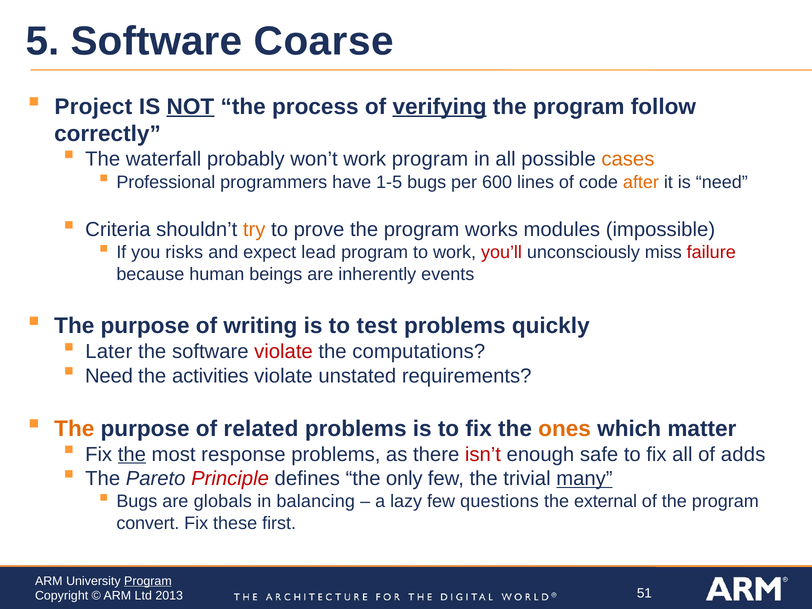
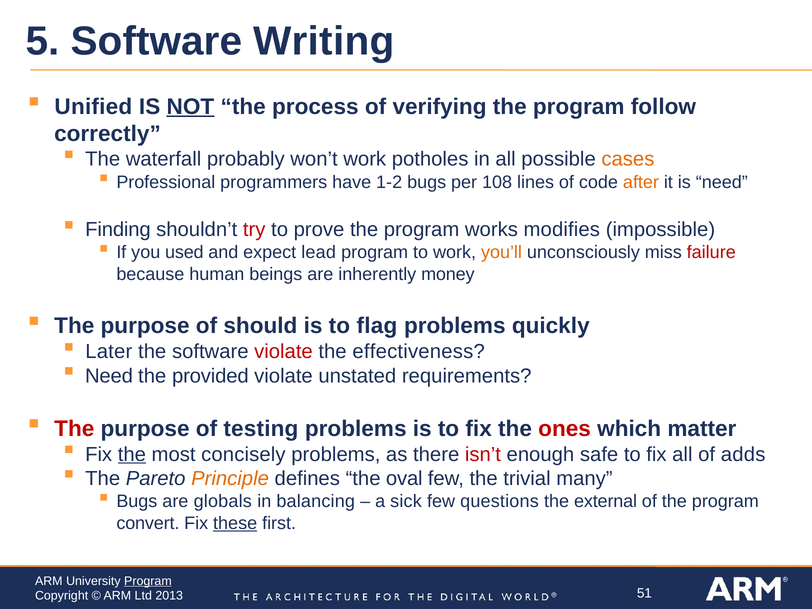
Coarse: Coarse -> Writing (324, 41)
Project: Project -> Unified (93, 107)
verifying underline: present -> none (440, 107)
work program: program -> potholes (430, 159)
1-5: 1-5 -> 1-2 (389, 182)
600: 600 -> 108 (497, 182)
Criteria: Criteria -> Finding (118, 230)
try colour: orange -> red (254, 230)
modules: modules -> modifies (562, 230)
risks: risks -> used (184, 252)
you’ll colour: red -> orange (502, 252)
events: events -> money (448, 274)
writing: writing -> should (260, 326)
test: test -> flag (377, 326)
computations: computations -> effectiveness (419, 351)
activities: activities -> provided (210, 376)
The colour: orange -> red (74, 429)
related: related -> testing (261, 429)
ones colour: orange -> red (565, 429)
response: response -> concisely (243, 454)
Principle colour: red -> orange (230, 479)
only: only -> oval (404, 479)
many underline: present -> none (584, 479)
lazy: lazy -> sick (406, 502)
these underline: none -> present (235, 523)
